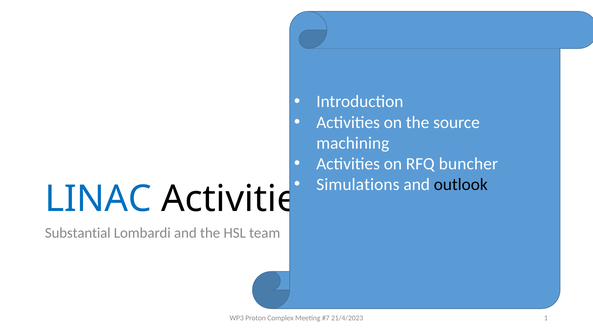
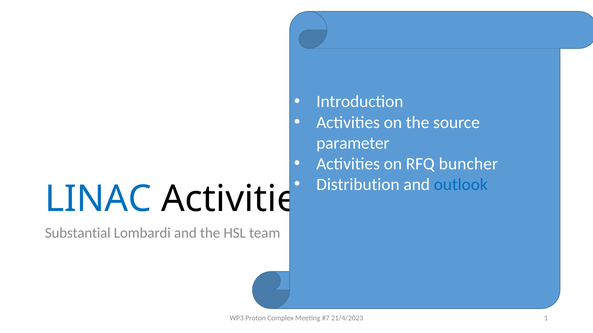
machining: machining -> parameter (353, 143)
Simulations: Simulations -> Distribution (358, 185)
outlook colour: black -> blue (461, 185)
